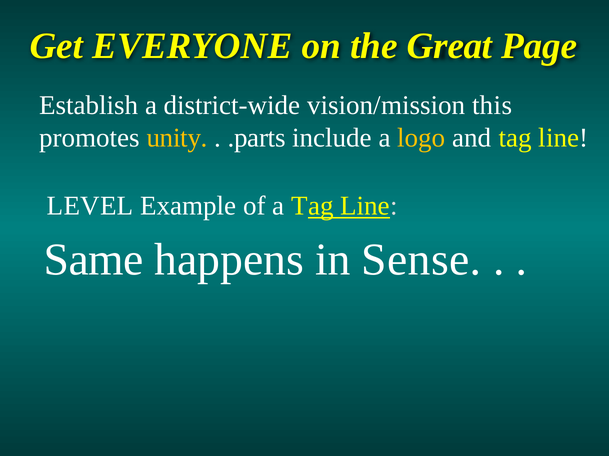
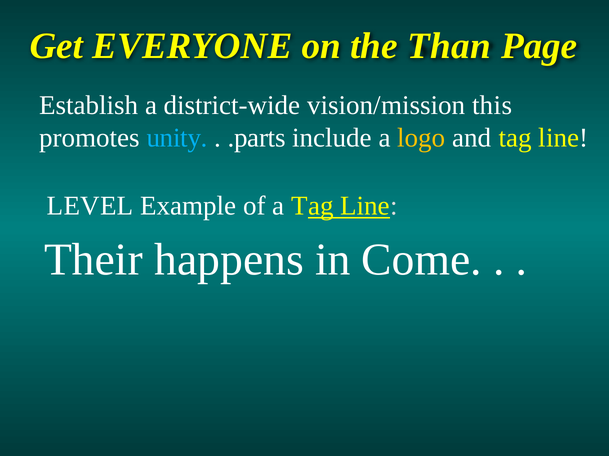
Great: Great -> Than (449, 46)
unity colour: yellow -> light blue (177, 138)
Same: Same -> Their (93, 260)
Sense: Sense -> Come (422, 260)
